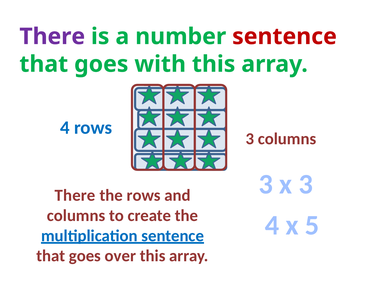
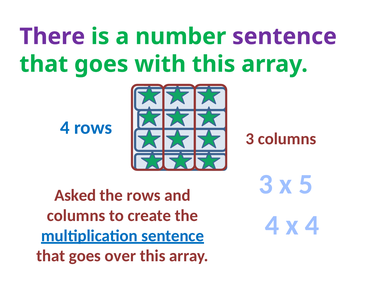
sentence colour: red -> purple (285, 36)
x 3: 3 -> 5 (306, 184)
There: There -> Asked (75, 195)
x 5: 5 -> 4 (312, 225)
